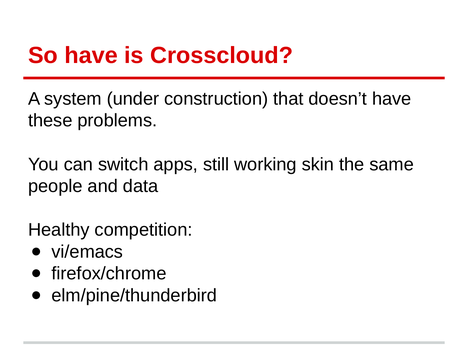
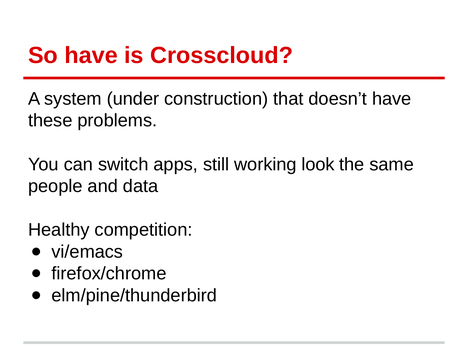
skin: skin -> look (318, 164)
